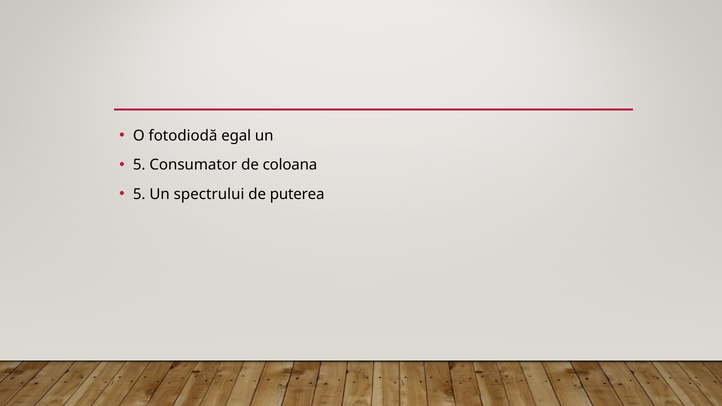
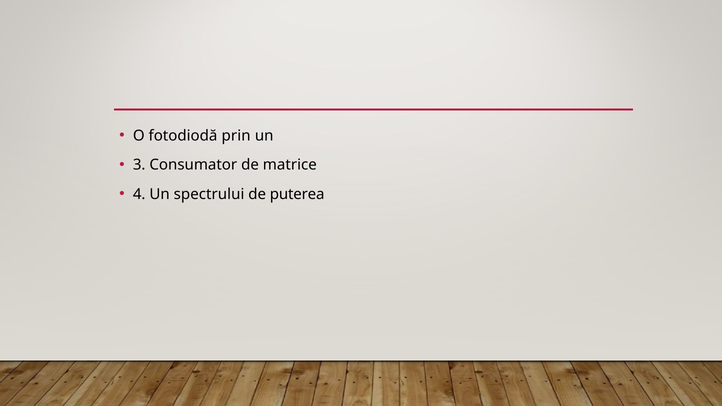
egal: egal -> prin (236, 136)
5: 5 -> 3 (139, 165)
coloana: coloana -> matrice (290, 165)
5: 5 -> 4 (139, 194)
